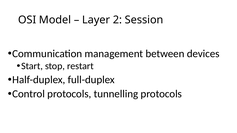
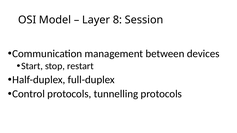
2: 2 -> 8 (117, 20)
